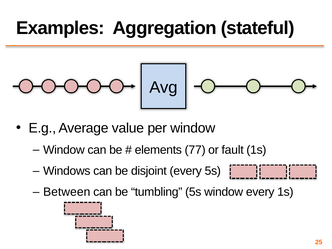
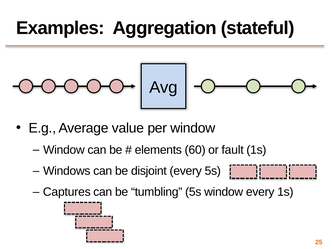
77: 77 -> 60 (195, 150)
Between: Between -> Captures (67, 192)
